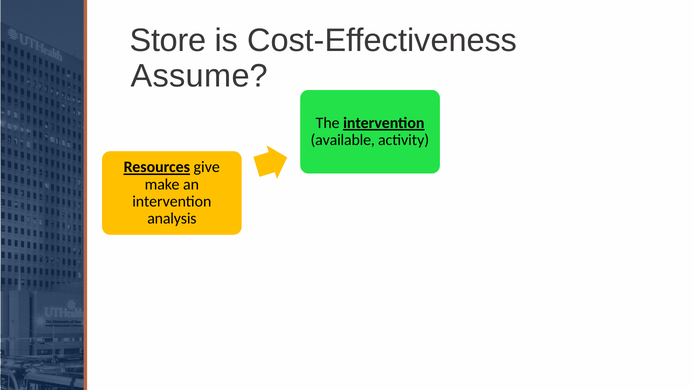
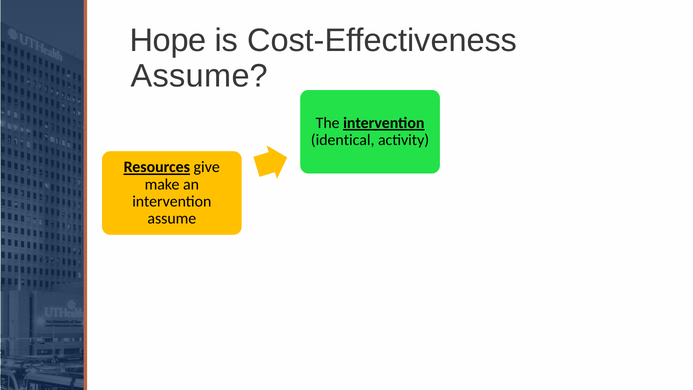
Store: Store -> Hope (168, 41)
available: available -> identical (343, 140)
analysis: analysis -> assume (172, 219)
